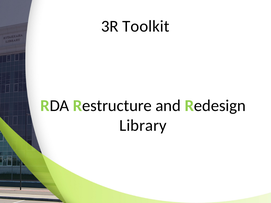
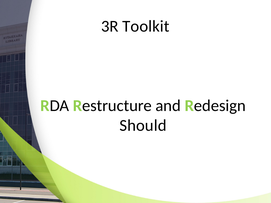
Library: Library -> Should (143, 126)
